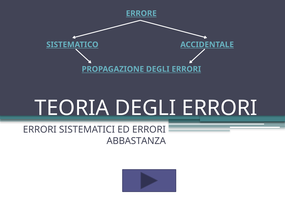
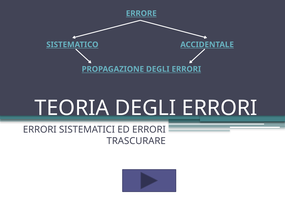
ABBASTANZA: ABBASTANZA -> TRASCURARE (136, 141)
